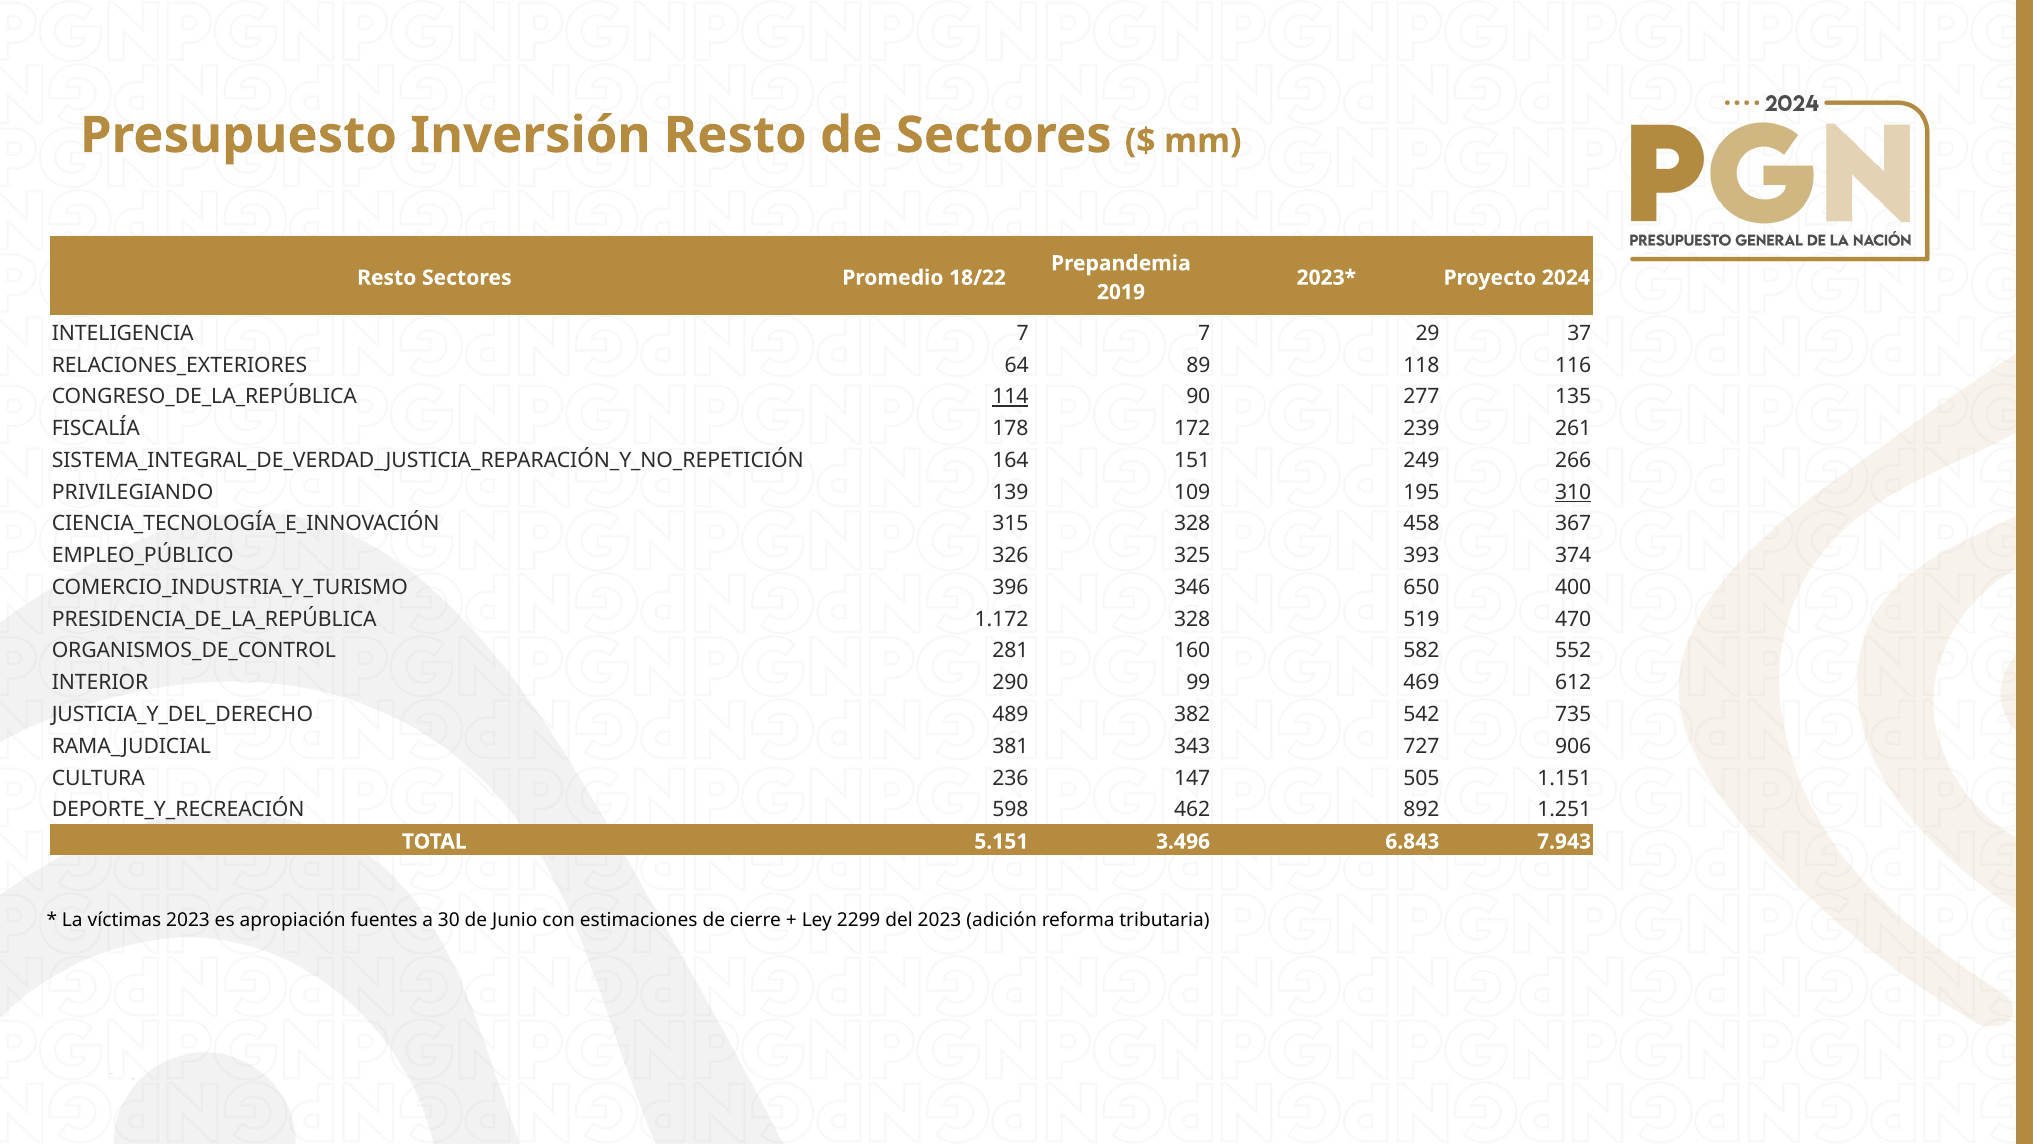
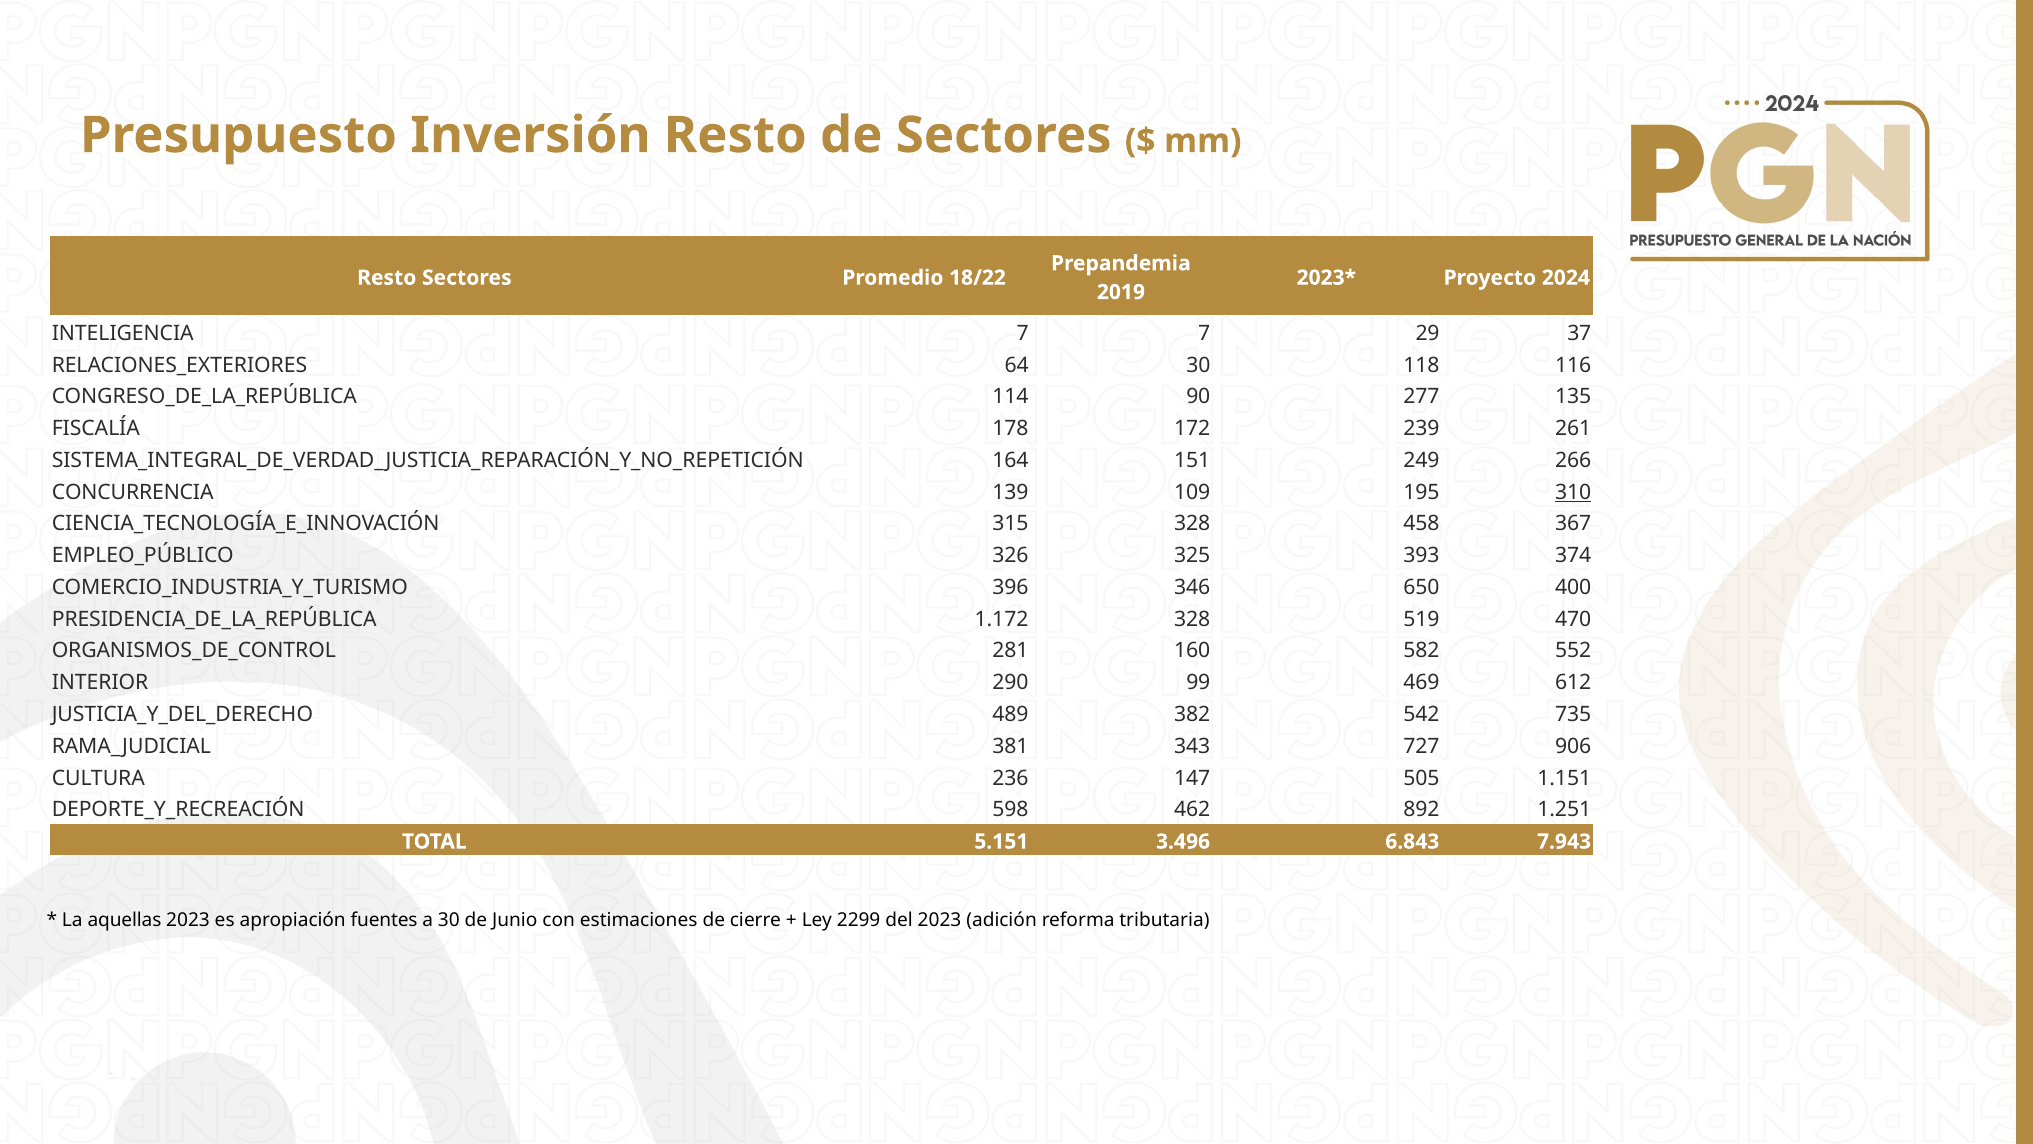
64 89: 89 -> 30 (1198, 365)
114 underline: present -> none (1010, 397)
PRIVILEGIANDO: PRIVILEGIANDO -> CONCURRENCIA (133, 492)
víctimas: víctimas -> aquellas (124, 920)
